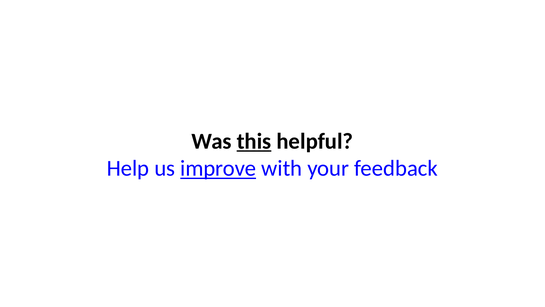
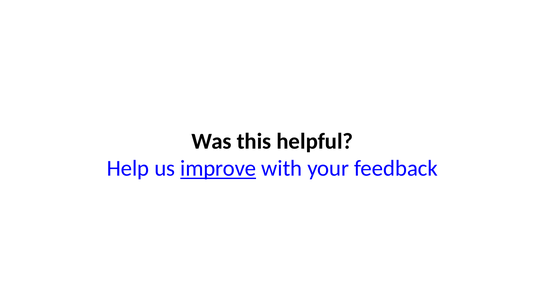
this underline: present -> none (254, 141)
